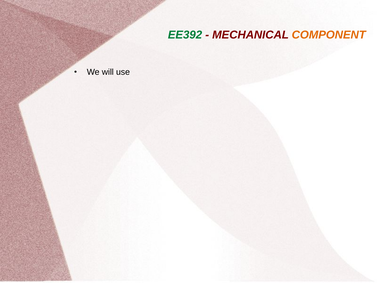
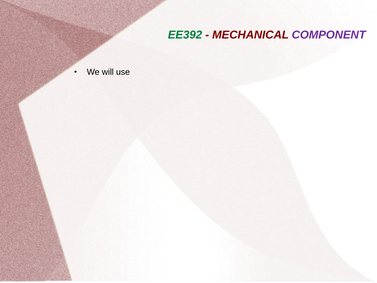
COMPONENT colour: orange -> purple (329, 35)
